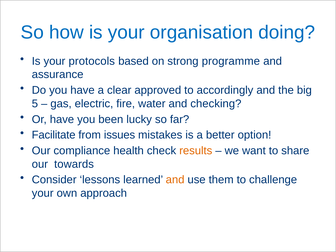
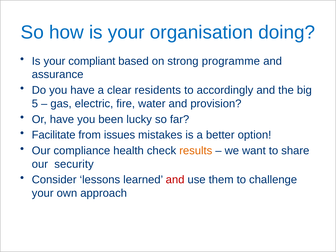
protocols: protocols -> compliant (92, 61)
approved: approved -> residents (158, 90)
checking: checking -> provision (216, 104)
towards: towards -> security (74, 164)
and colour: orange -> red (175, 180)
